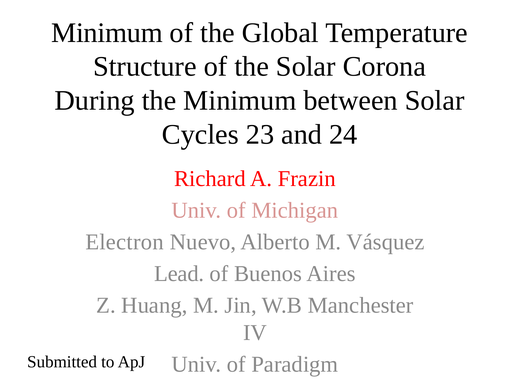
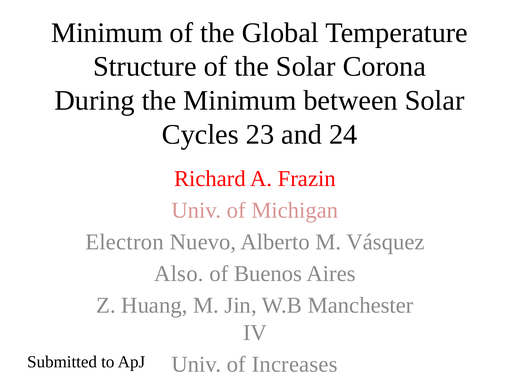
Lead: Lead -> Also (179, 274)
Paradigm: Paradigm -> Increases (295, 365)
